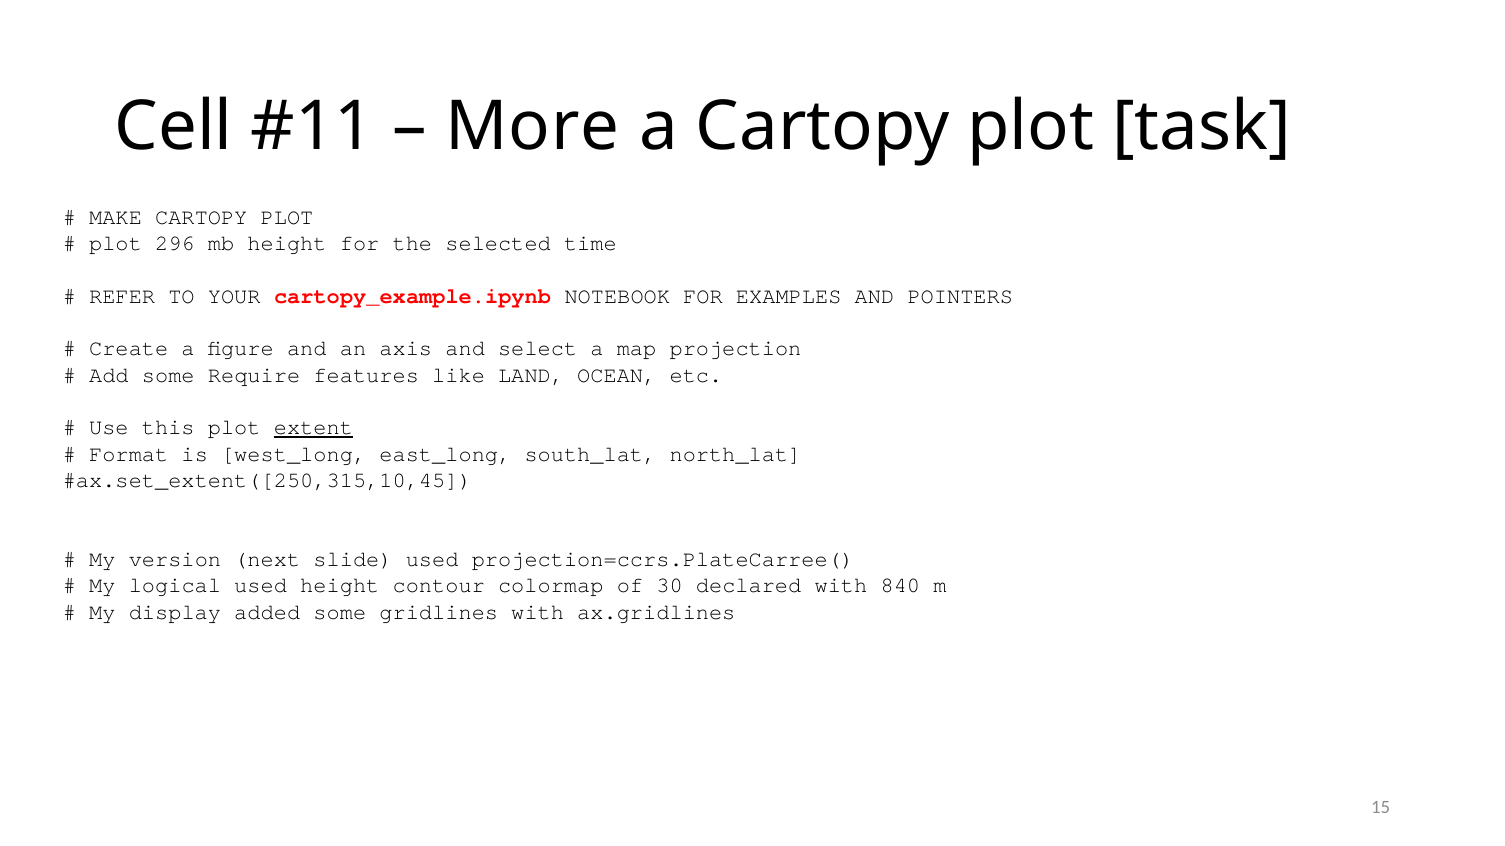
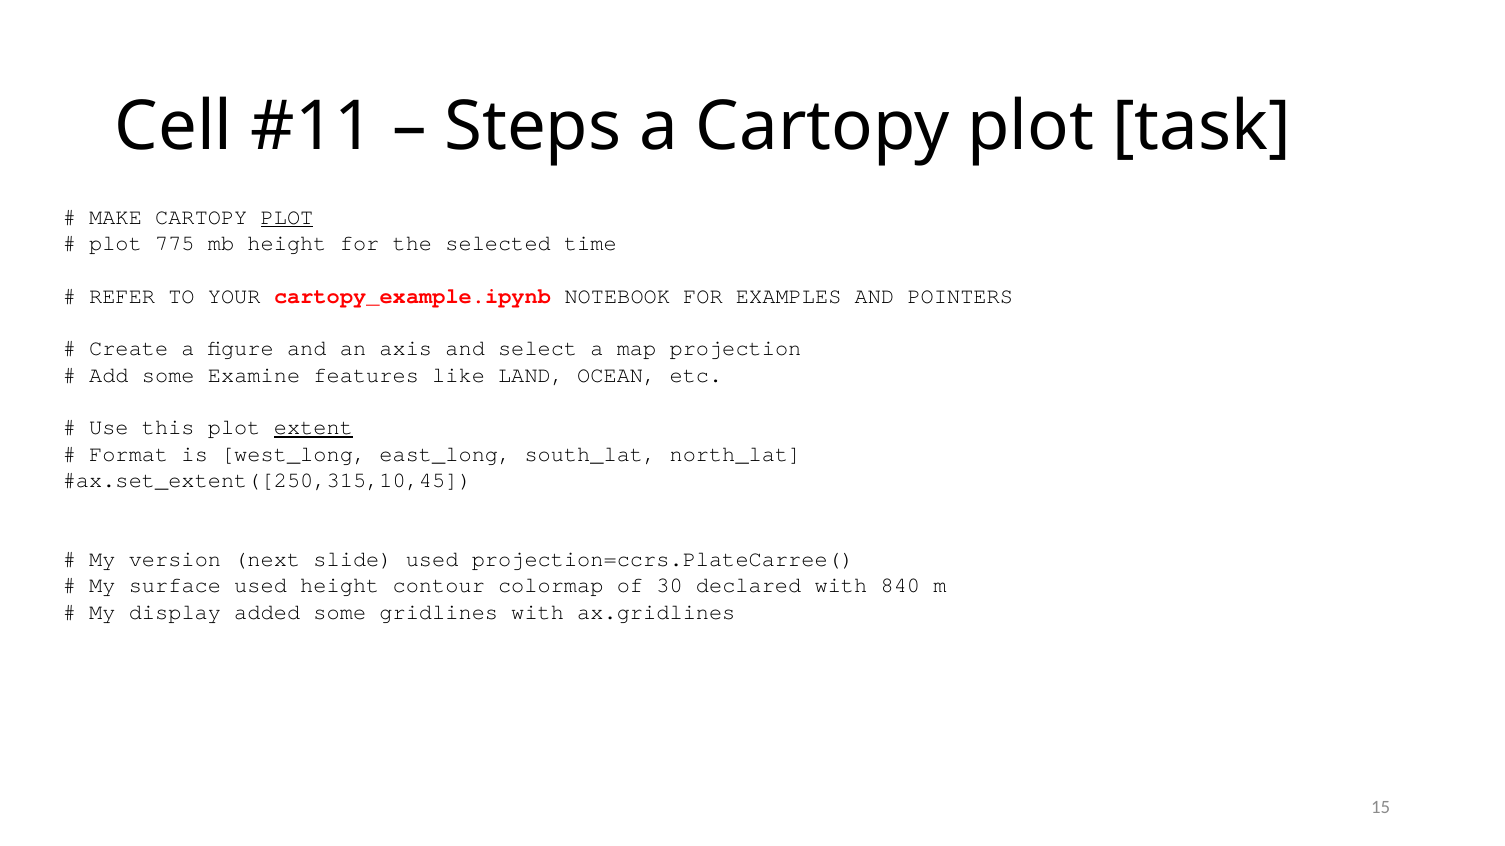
More: More -> Steps (533, 126)
PLOT underline: none -> present (287, 217)
296: 296 -> 775 (175, 243)
Require: Require -> Examine (254, 375)
logical: logical -> surface (175, 586)
